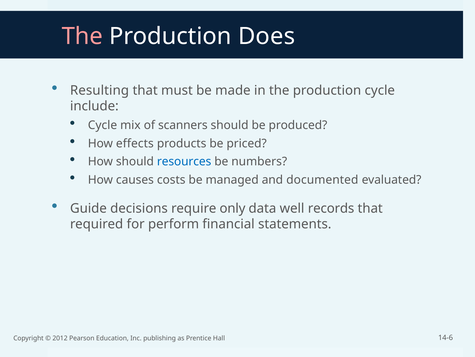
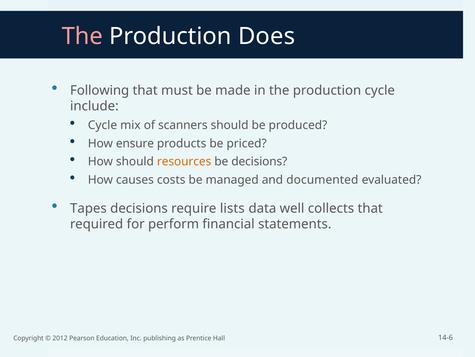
Resulting: Resulting -> Following (100, 90)
effects: effects -> ensure (135, 143)
resources colour: blue -> orange (184, 161)
be numbers: numbers -> decisions (259, 161)
Guide: Guide -> Tapes (88, 208)
only: only -> lists (232, 208)
records: records -> collects (331, 208)
